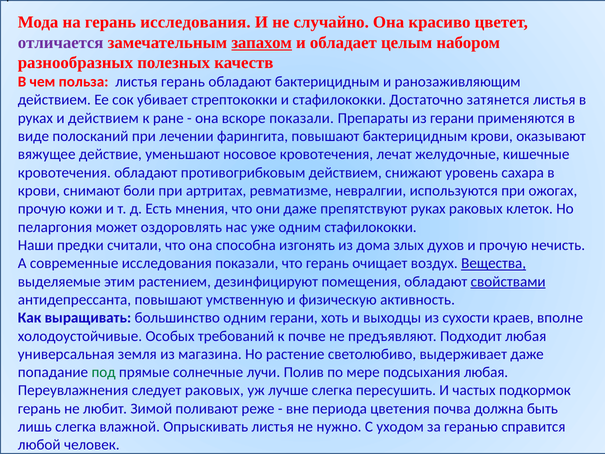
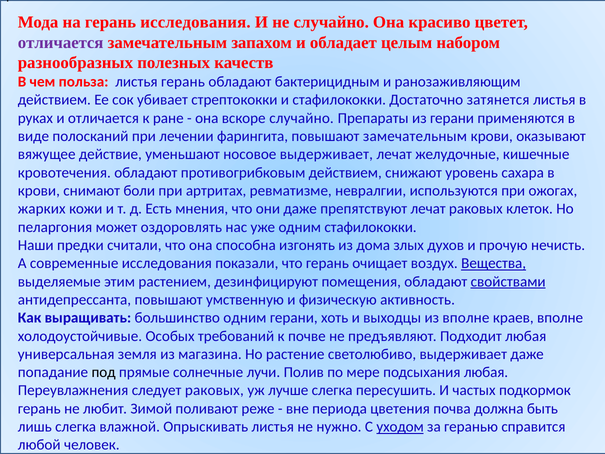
запахом underline: present -> none (262, 43)
и действием: действием -> отличается (104, 118)
вскоре показали: показали -> случайно (302, 118)
повышают бактерицидным: бактерицидным -> замечательным (415, 136)
носовое кровотечения: кровотечения -> выдерживает (326, 154)
прочую: прочую -> жарких (42, 209)
препятствуют руках: руках -> лечат (428, 209)
из сухости: сухости -> вполне (466, 318)
под colour: green -> black (104, 372)
уходом underline: none -> present (400, 427)
